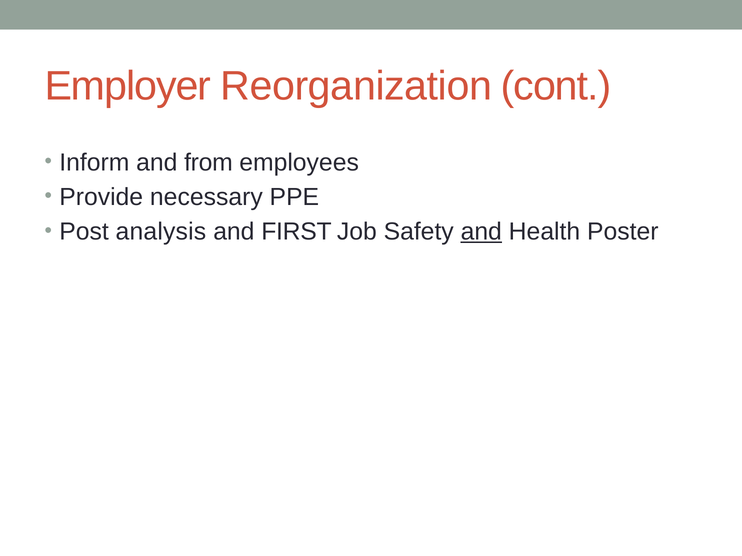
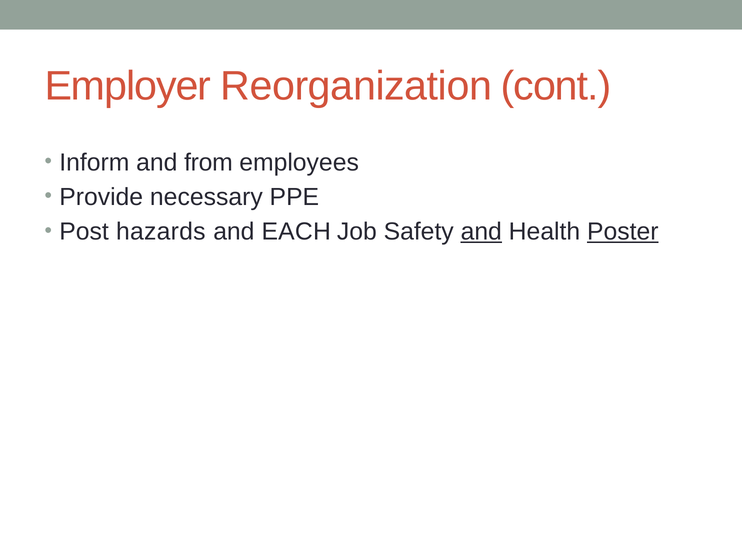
analysis: analysis -> hazards (161, 232)
FIRST: FIRST -> EACH (296, 232)
Poster underline: none -> present (623, 232)
